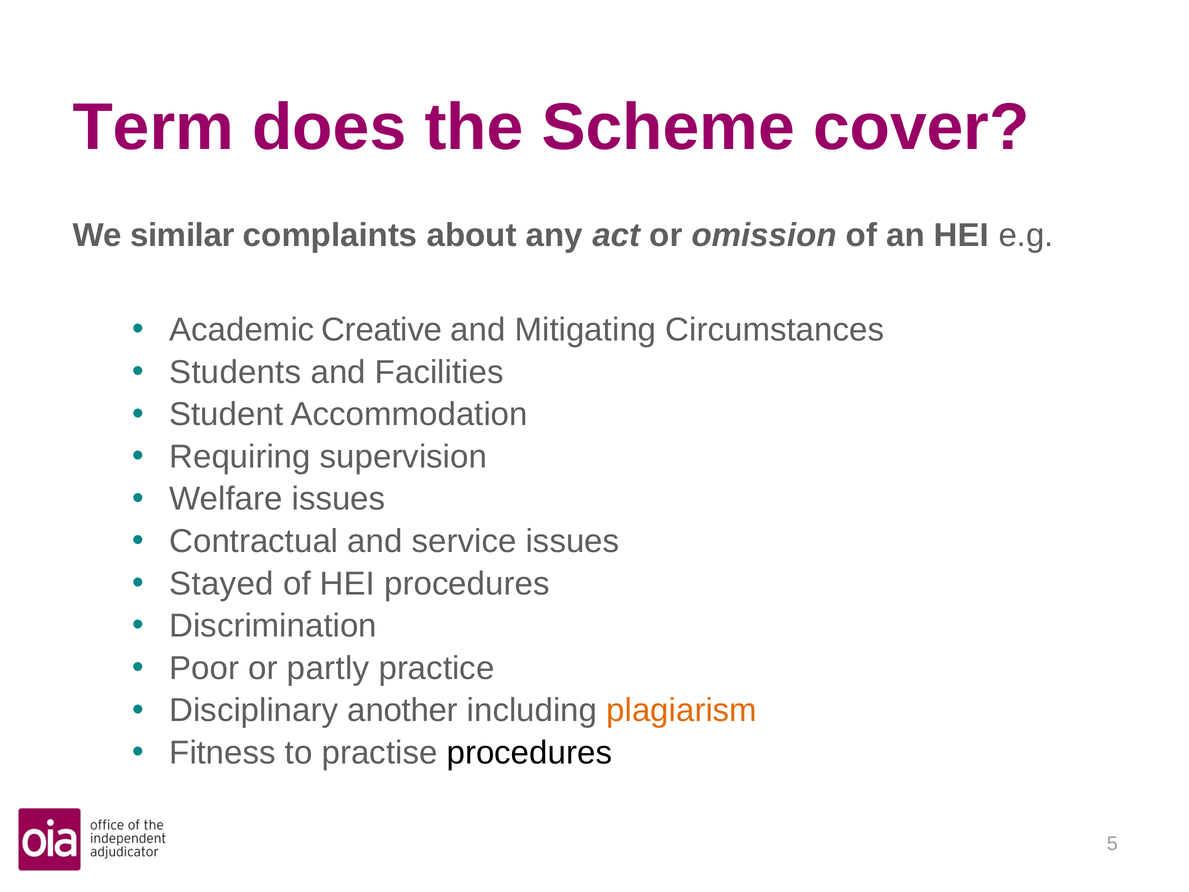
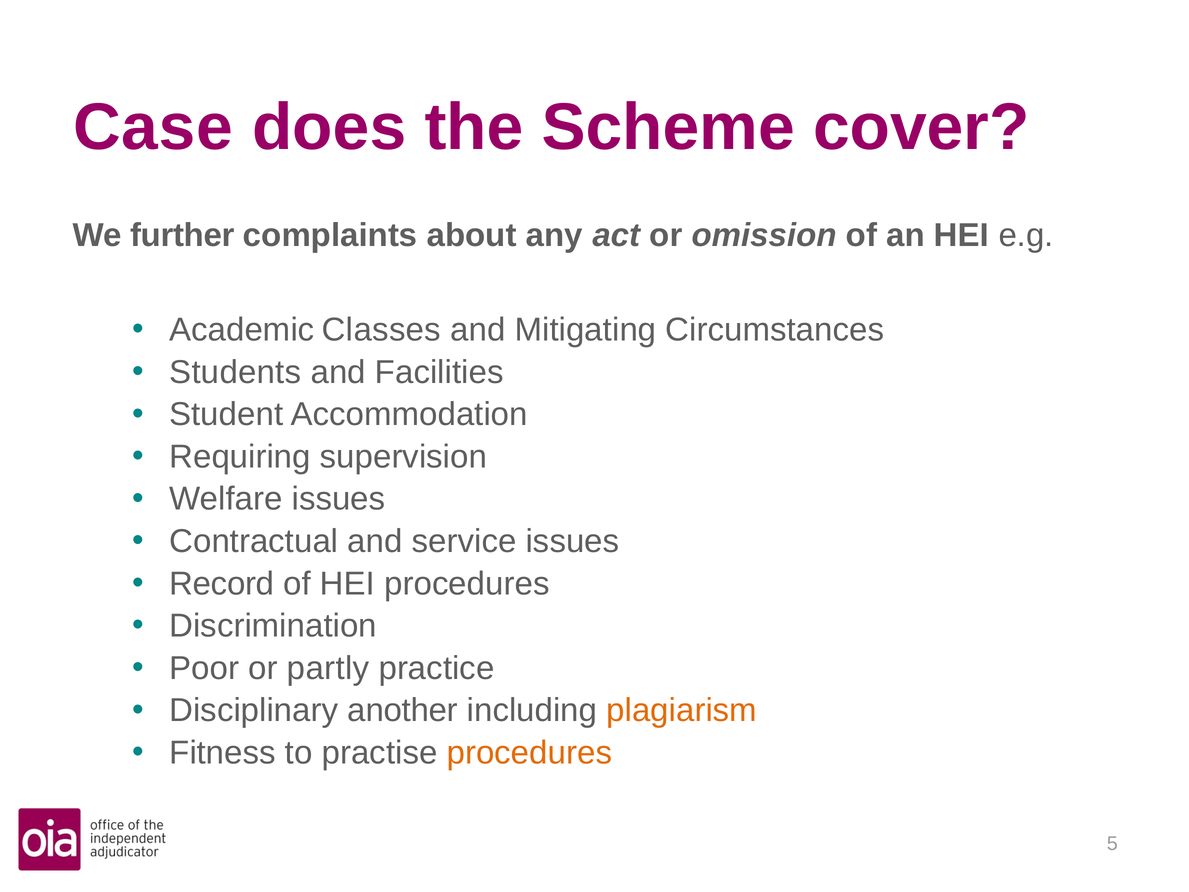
Term: Term -> Case (153, 128)
similar: similar -> further (182, 235)
Creative: Creative -> Classes (381, 330)
Stayed: Stayed -> Record (222, 583)
procedures colour: black -> orange (529, 753)
